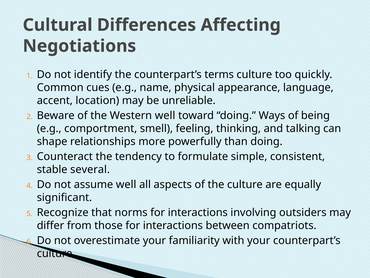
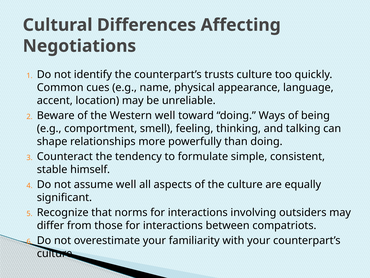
terms: terms -> trusts (219, 75)
several: several -> himself (90, 169)
